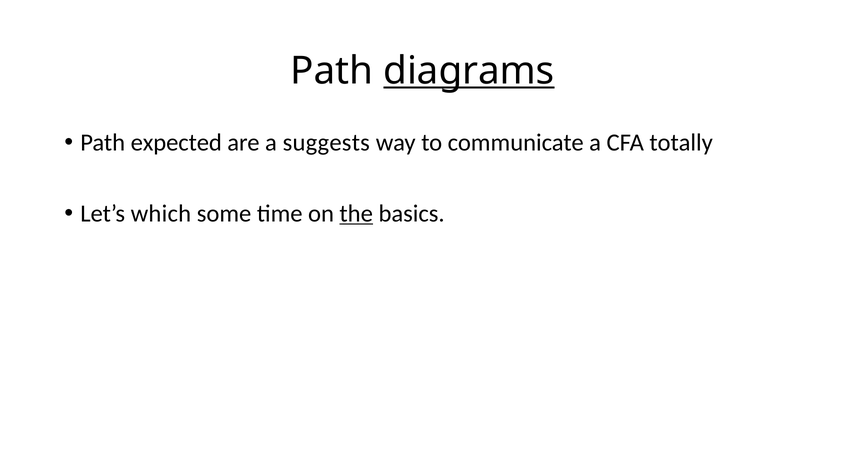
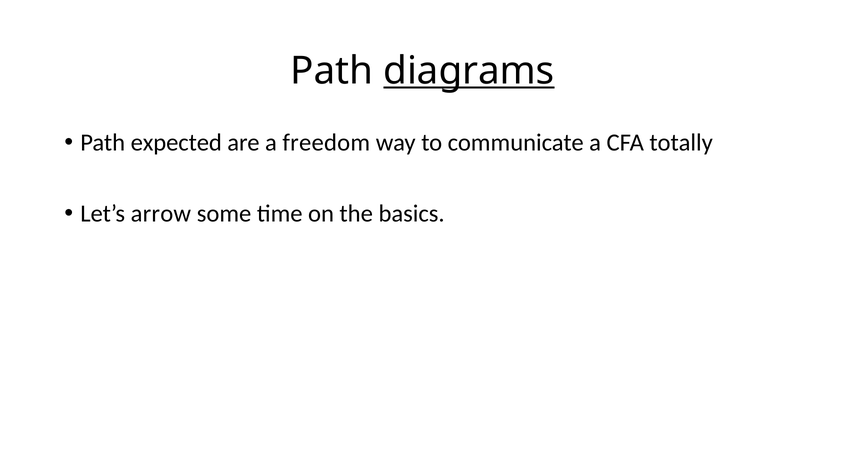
suggests: suggests -> freedom (326, 143)
which: which -> arrow (161, 214)
the underline: present -> none (356, 214)
